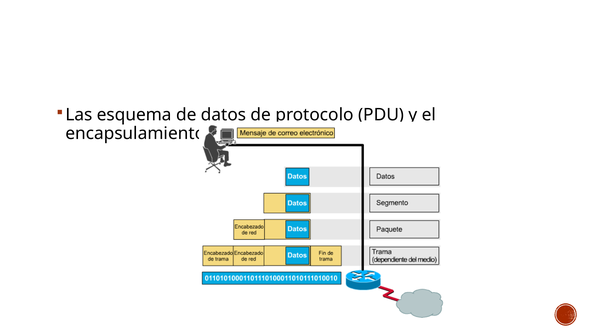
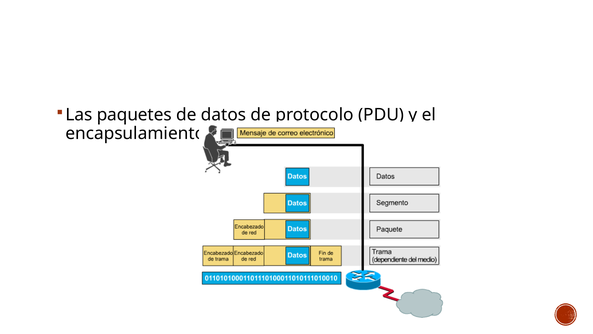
esquema: esquema -> paquetes (134, 115)
